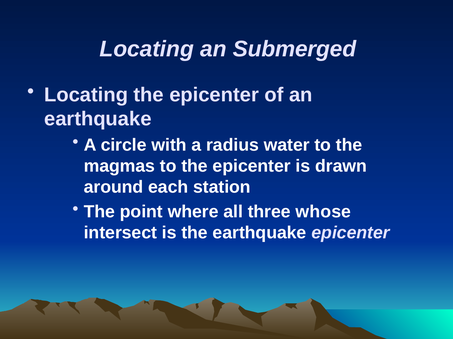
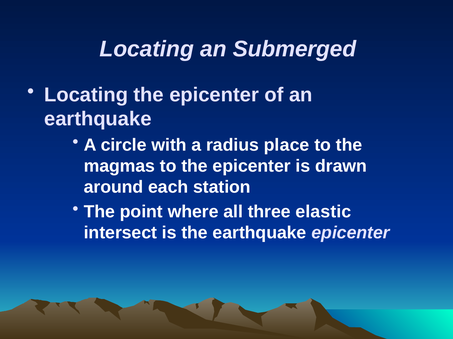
water: water -> place (287, 145)
whose: whose -> elastic (323, 212)
